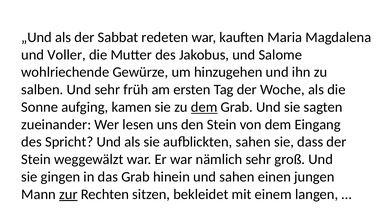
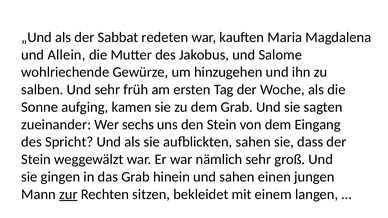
Voller: Voller -> Allein (67, 55)
dem underline: present -> none (204, 107)
lesen: lesen -> sechs (138, 125)
